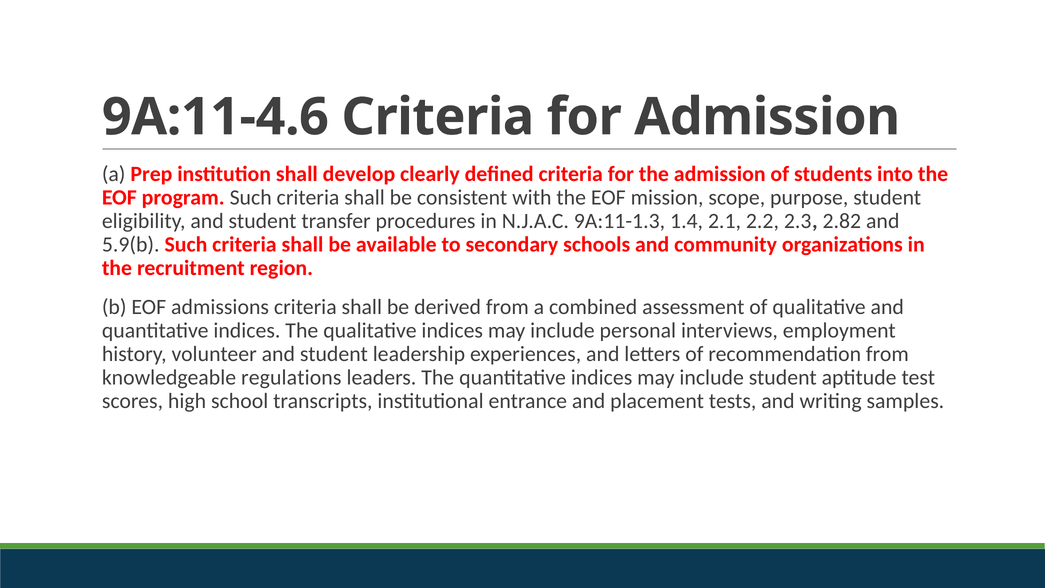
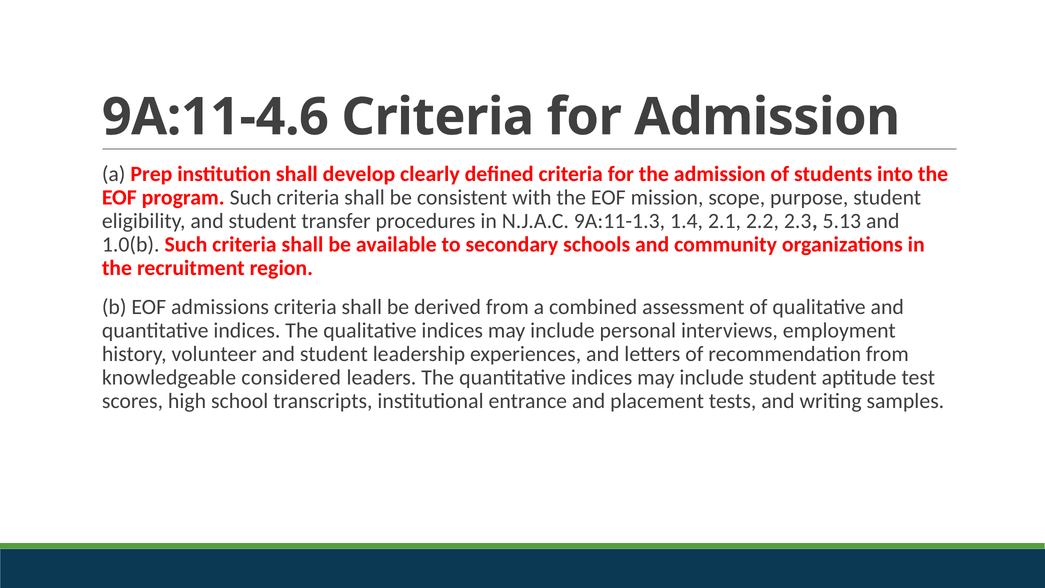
2.82: 2.82 -> 5.13 (842, 221)
5.9(b: 5.9(b -> 1.0(b (131, 244)
regulations: regulations -> considered (291, 377)
